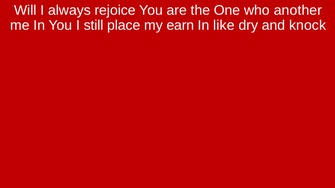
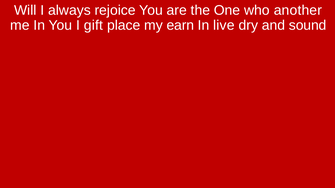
still: still -> gift (93, 25)
like: like -> live (224, 25)
knock: knock -> sound (308, 25)
